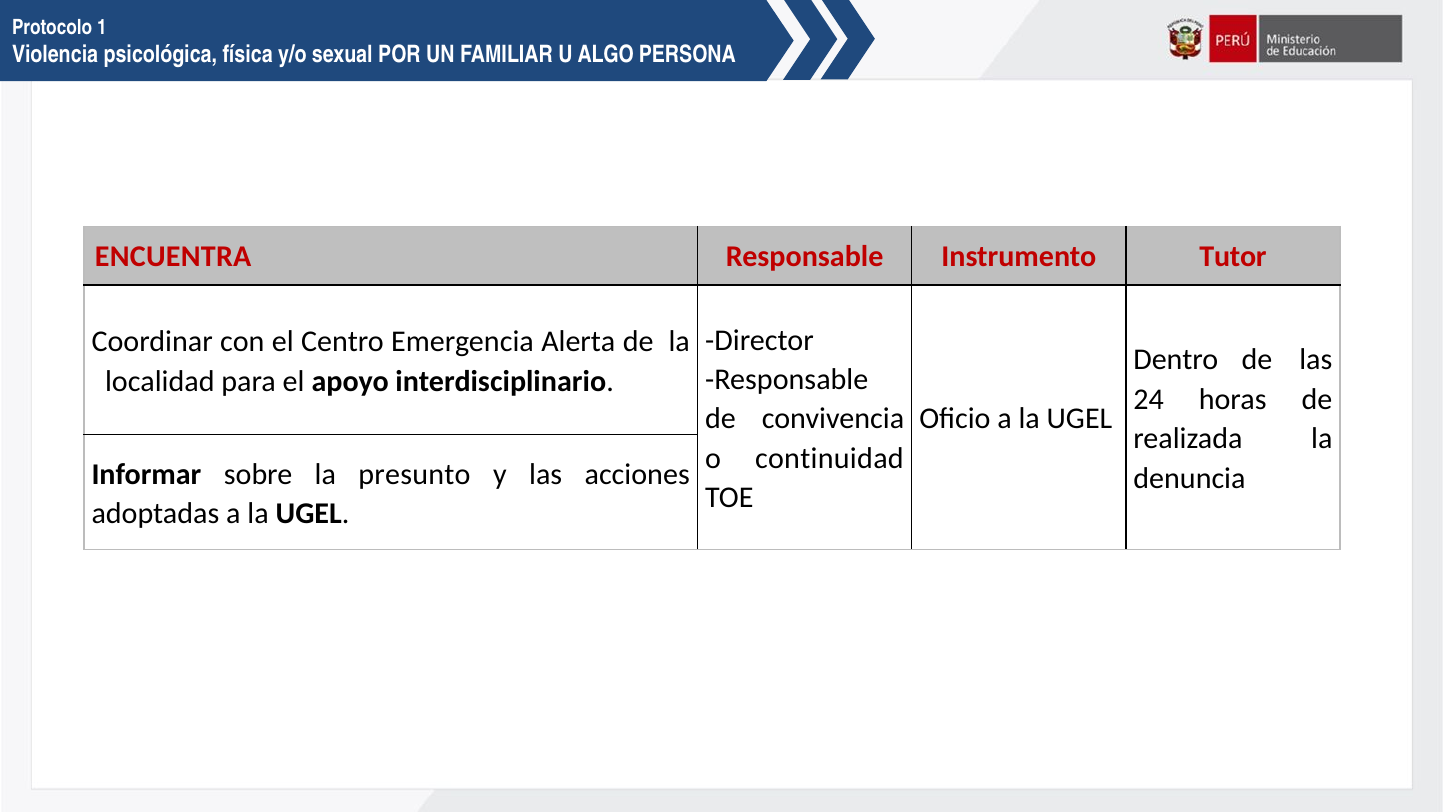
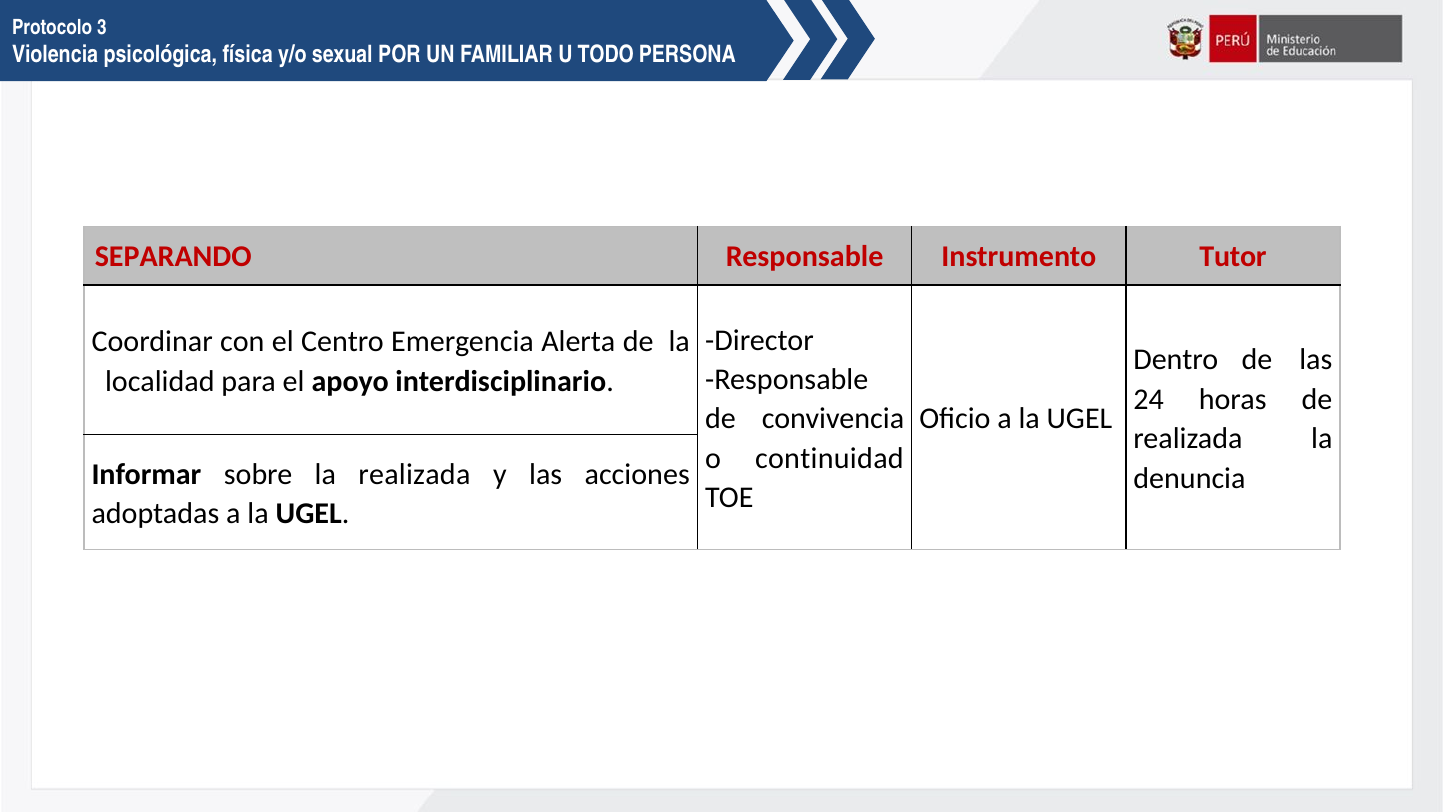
1: 1 -> 3 (102, 27)
ALGO: ALGO -> TODO (606, 54)
ENCUENTRA: ENCUENTRA -> SEPARANDO (173, 256)
la presunto: presunto -> realizada (414, 474)
